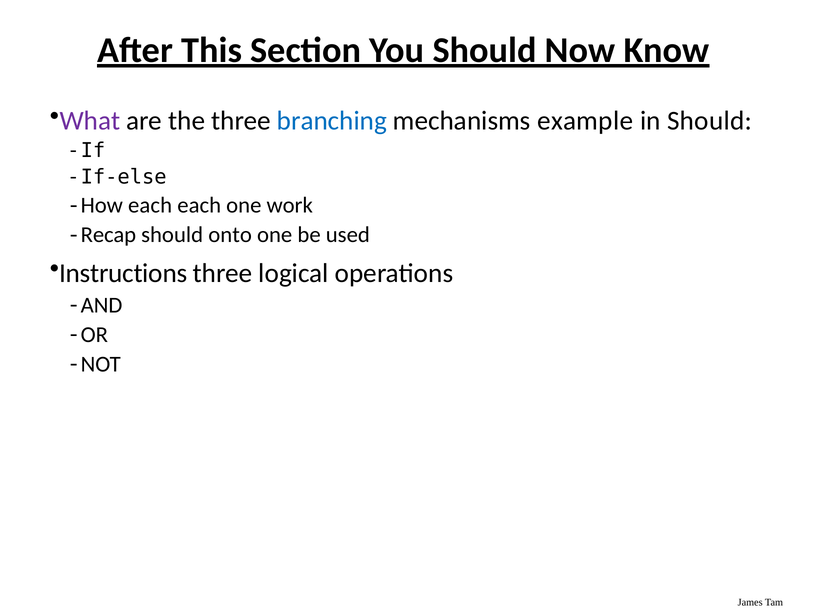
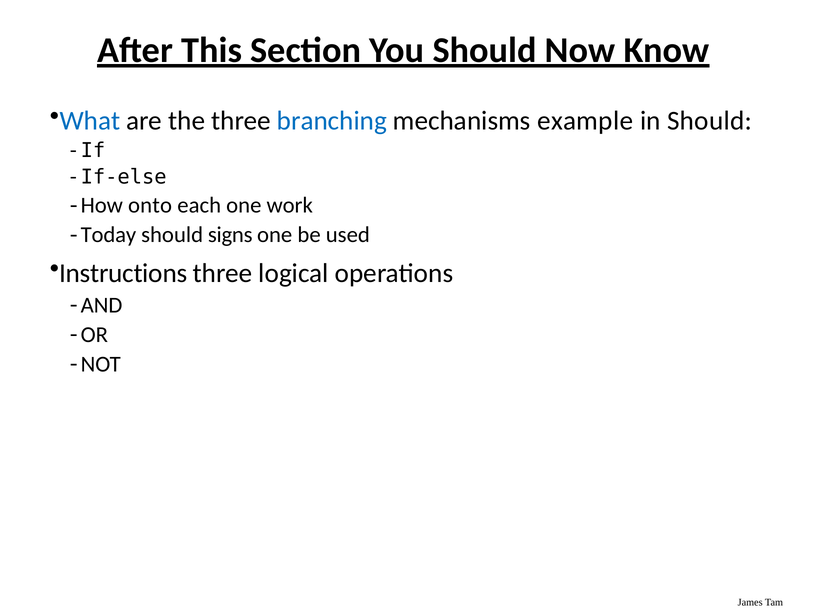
What colour: purple -> blue (90, 121)
How each: each -> onto (150, 206)
Recap: Recap -> Today (108, 235)
onto: onto -> signs (230, 235)
